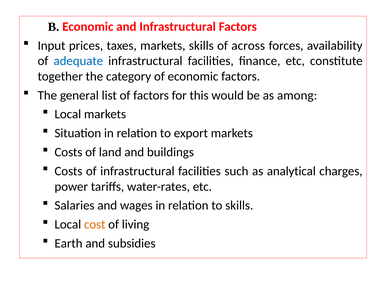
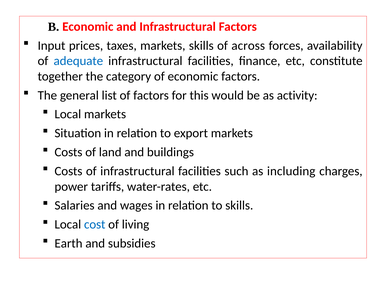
among: among -> activity (297, 95)
analytical: analytical -> including (291, 171)
cost colour: orange -> blue (95, 225)
